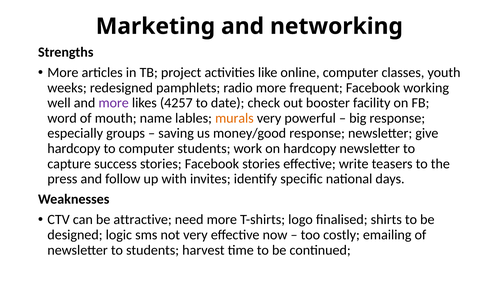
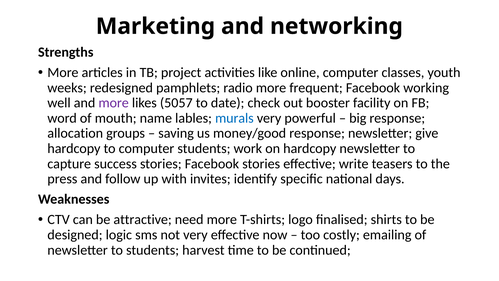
4257: 4257 -> 5057 (176, 103)
murals colour: orange -> blue (234, 118)
especially: especially -> allocation (75, 133)
